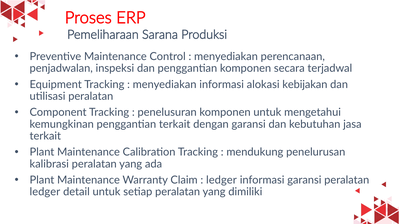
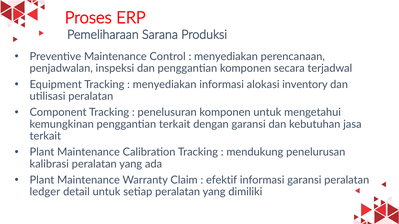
kebijakan: kebijakan -> inventory (305, 85)
ledger: ledger -> efektif (222, 180)
